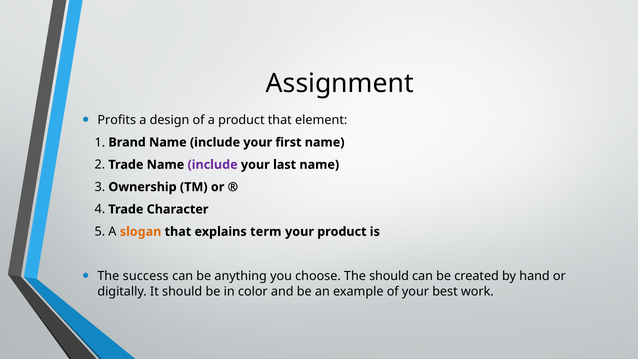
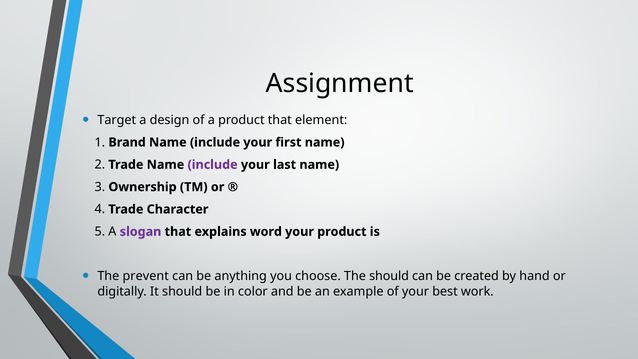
Profits: Profits -> Target (117, 120)
slogan colour: orange -> purple (141, 232)
term: term -> word (266, 232)
success: success -> prevent (146, 276)
